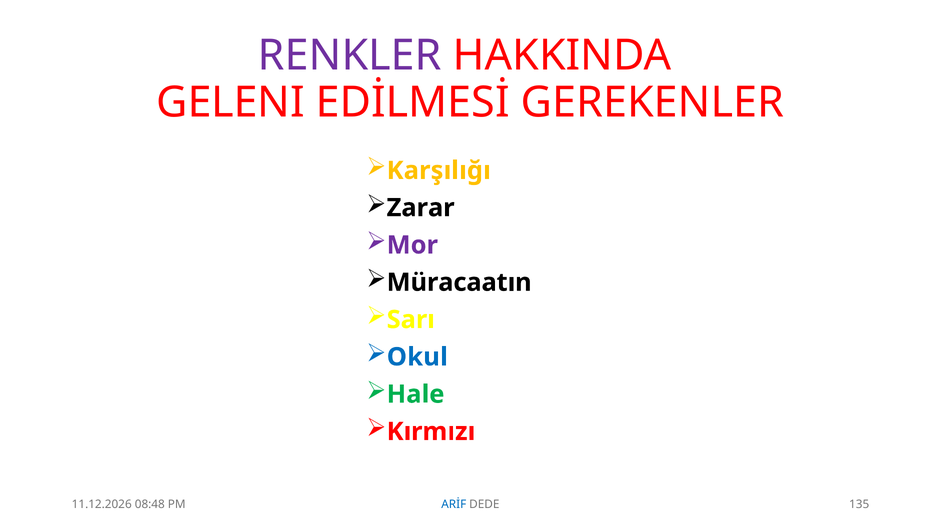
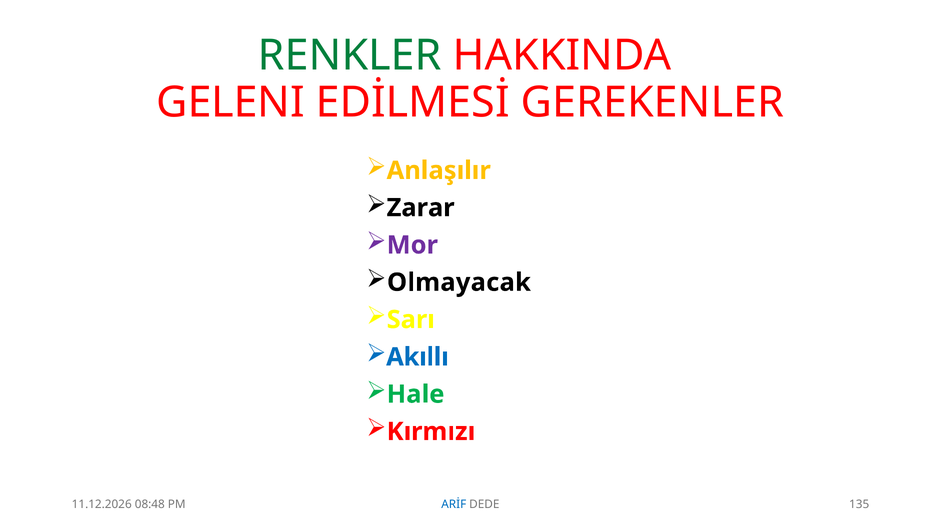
RENKLER colour: purple -> green (350, 56)
Karşılığı: Karşılığı -> Anlaşılır (439, 171)
Müracaatın: Müracaatın -> Olmayacak (459, 283)
Okul: Okul -> Akıllı (417, 357)
